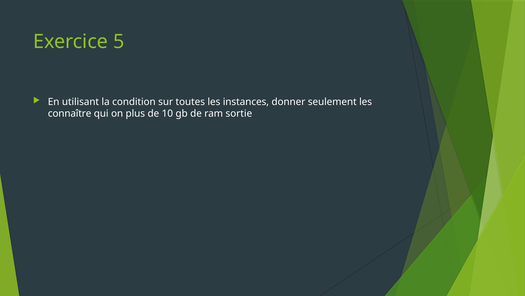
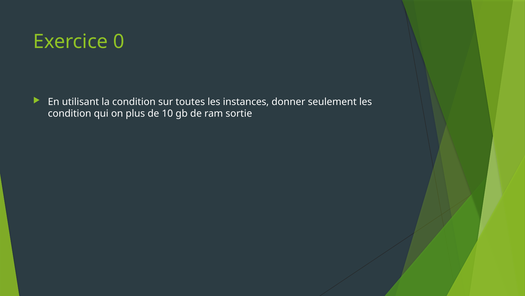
5: 5 -> 0 (119, 41)
connaître: connaître -> condition (70, 113)
